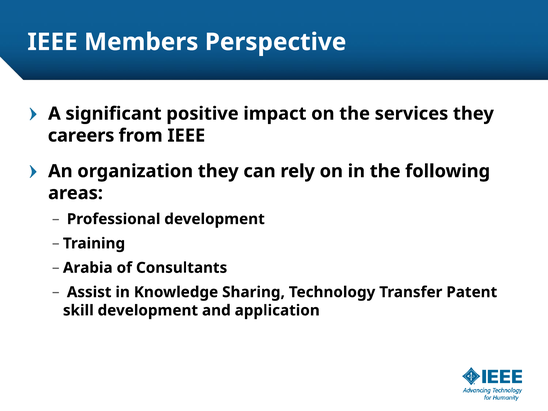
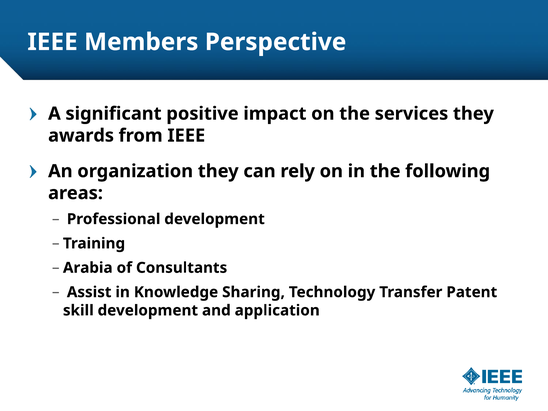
careers: careers -> awards (81, 136)
